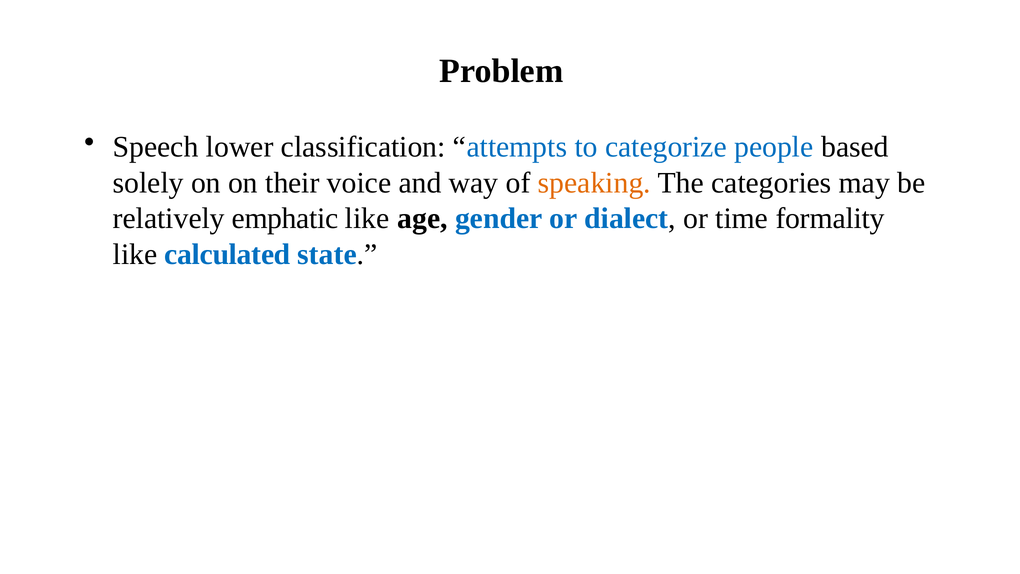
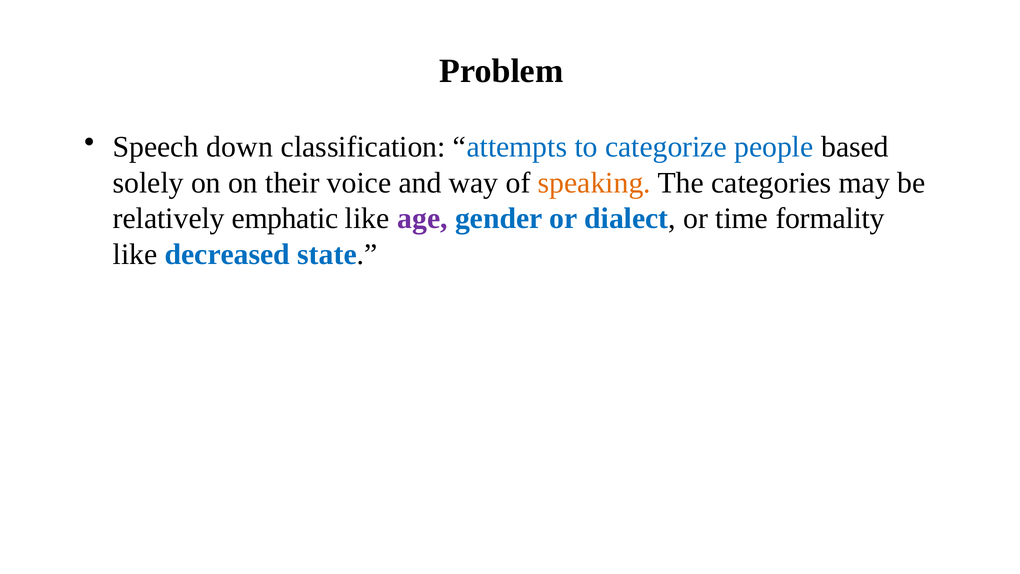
lower: lower -> down (240, 147)
age colour: black -> purple (423, 218)
calculated: calculated -> decreased (227, 254)
